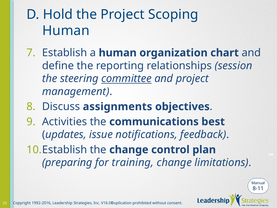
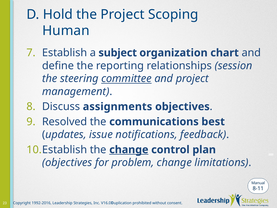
a human: human -> subject (118, 53)
Activities: Activities -> Resolved (65, 122)
change underline: none -> present (129, 150)
preparing: preparing -> objectives (67, 162)
training: training -> problem (133, 162)
